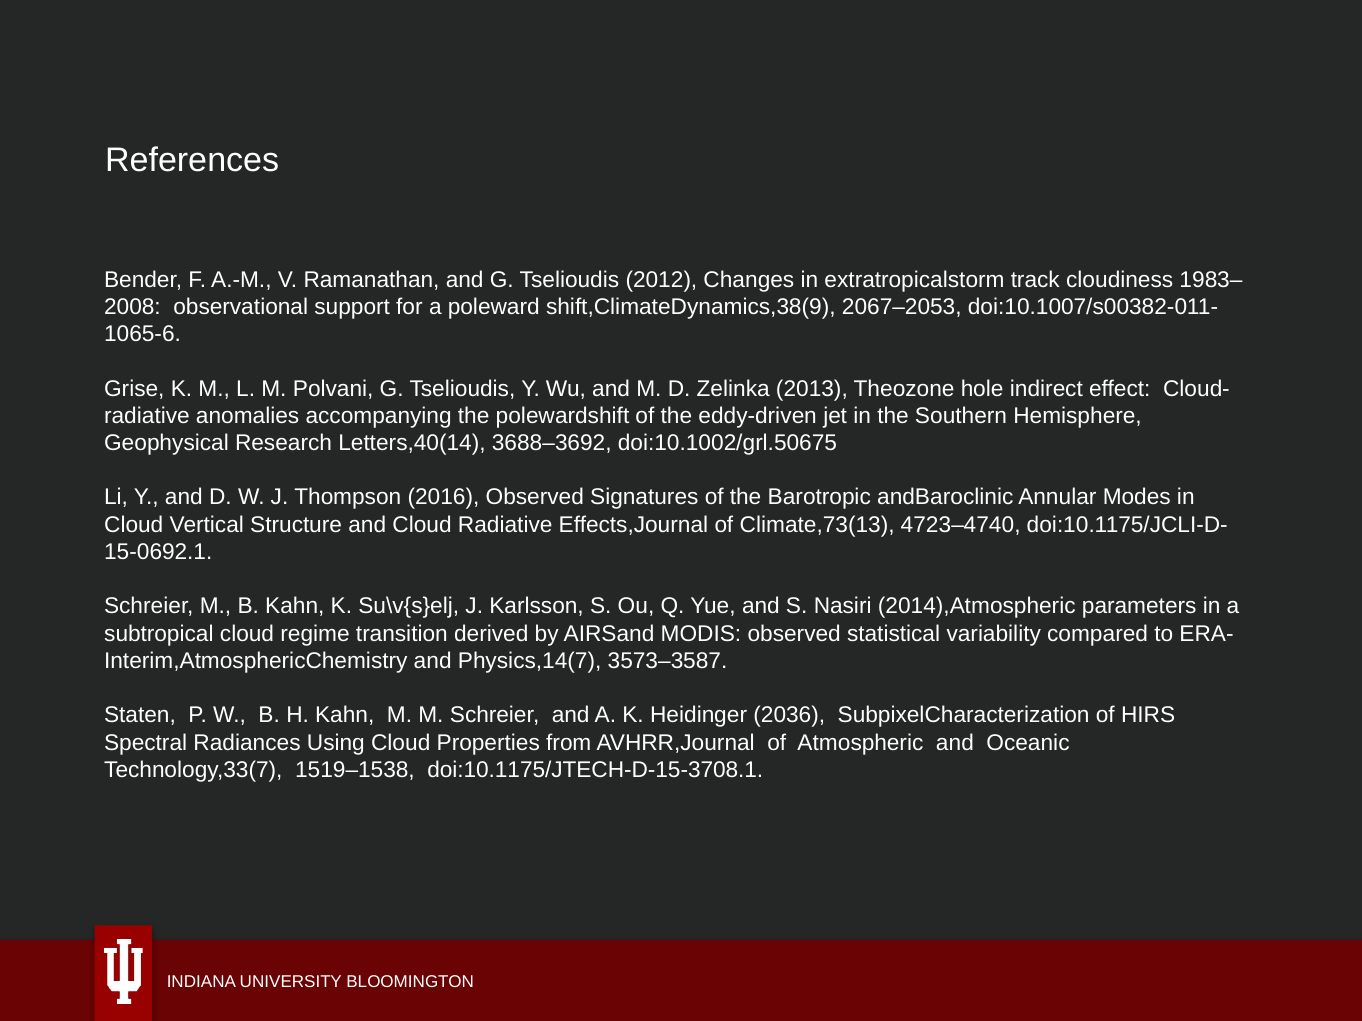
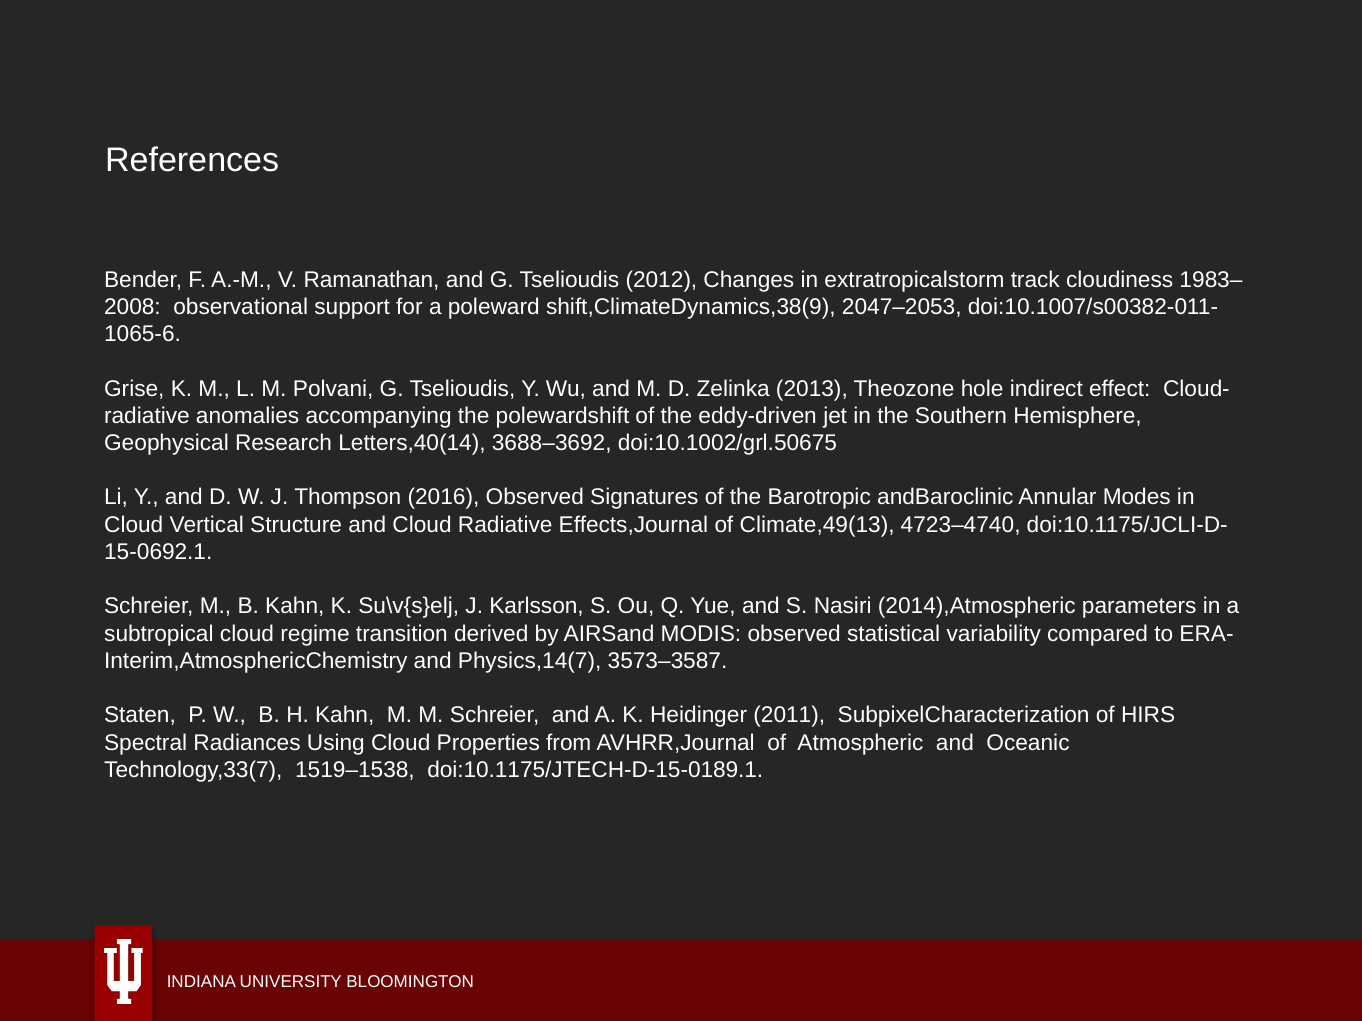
2067–2053: 2067–2053 -> 2047–2053 (902, 307)
Climate,73(13: Climate,73(13 -> Climate,49(13 (817, 525)
2036: 2036 -> 2011 (789, 716)
doi:10.1175/JTECH-D-15-3708.1: doi:10.1175/JTECH-D-15-3708.1 -> doi:10.1175/JTECH-D-15-0189.1 (595, 770)
